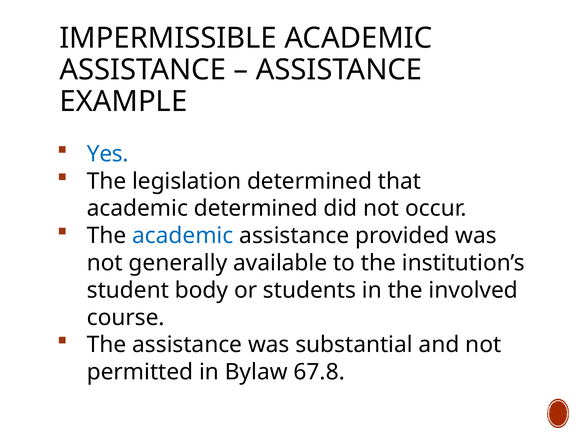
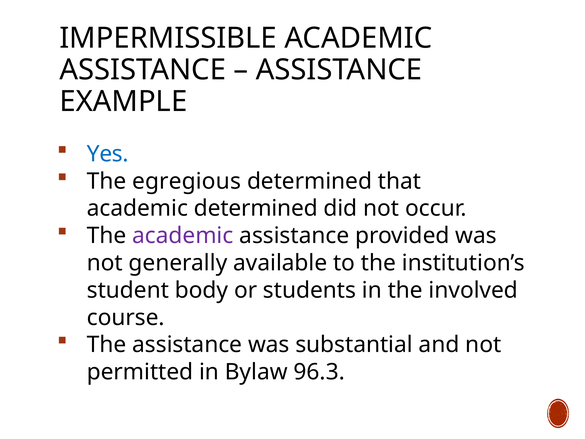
legislation: legislation -> egregious (187, 181)
academic colour: blue -> purple (183, 236)
67.8: 67.8 -> 96.3 (319, 372)
